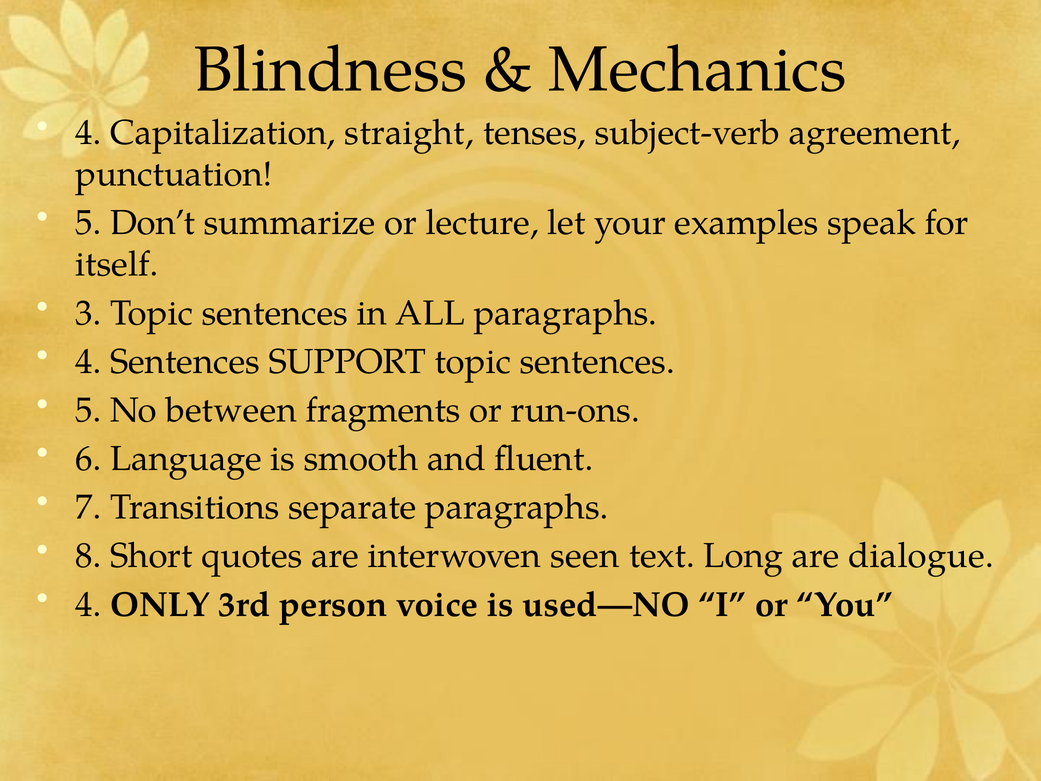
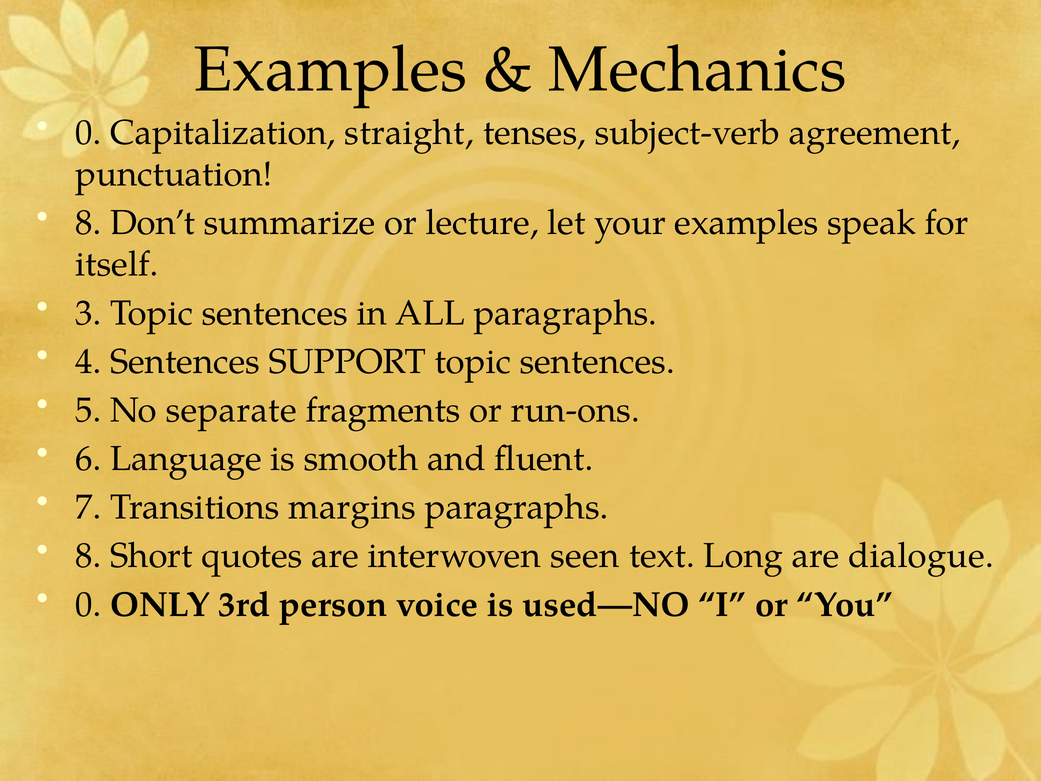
Blindness: Blindness -> Examples (330, 70)
4: 4 -> 0 (89, 133)
5: 5 -> 8 (89, 223)
between: between -> separate (231, 410)
separate: separate -> margins (352, 507)
4: 4 -> 0 (89, 604)
